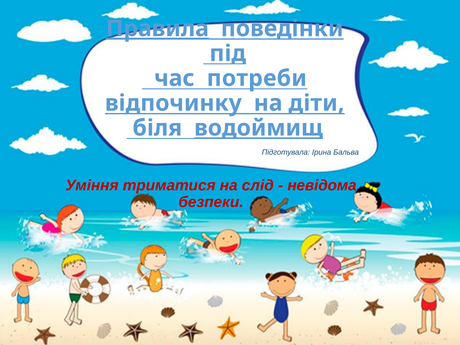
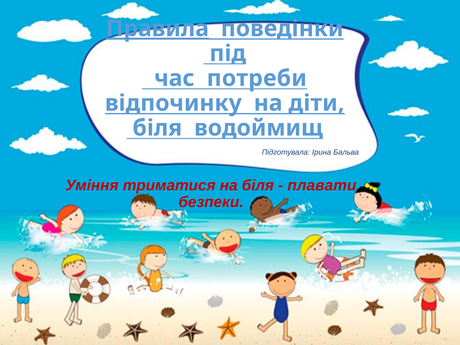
водоймищ underline: present -> none (259, 128)
на слід: слід -> біля (258, 186)
невідома: невідома -> плавати (322, 186)
